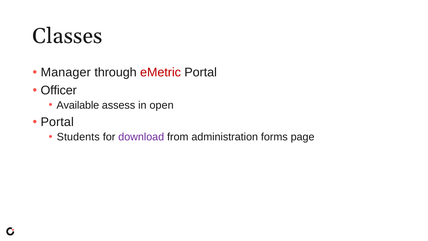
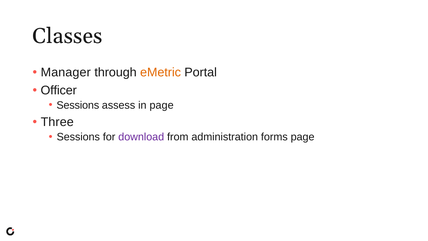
eMetric colour: red -> orange (161, 72)
Available: Available -> Sessions (78, 105)
in open: open -> page (162, 105)
Portal: Portal -> Three (57, 122)
Students: Students -> Sessions (78, 137)
